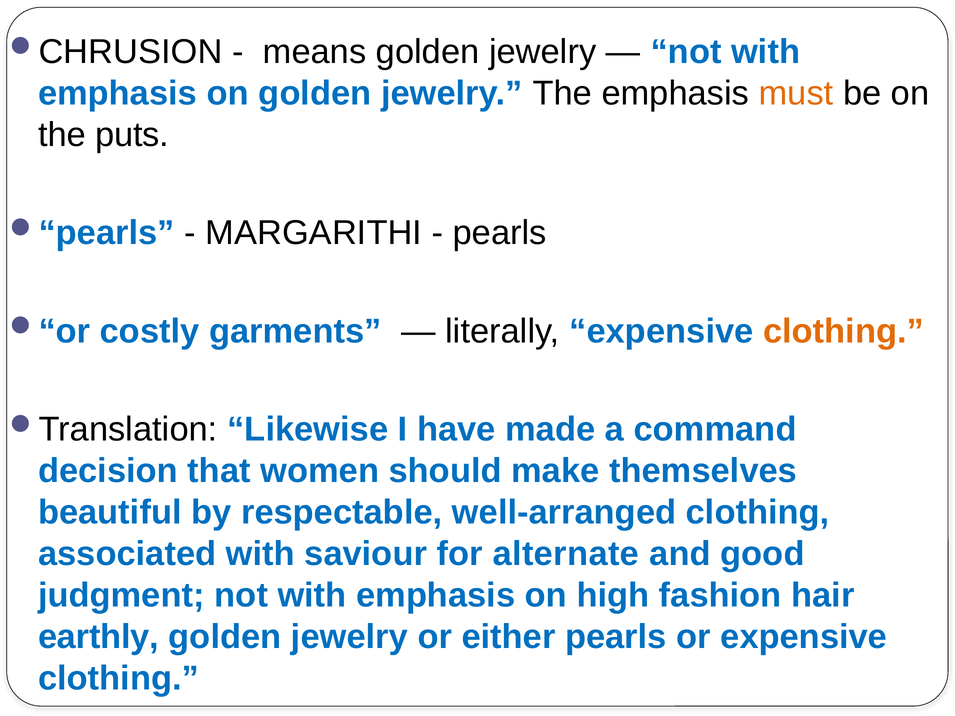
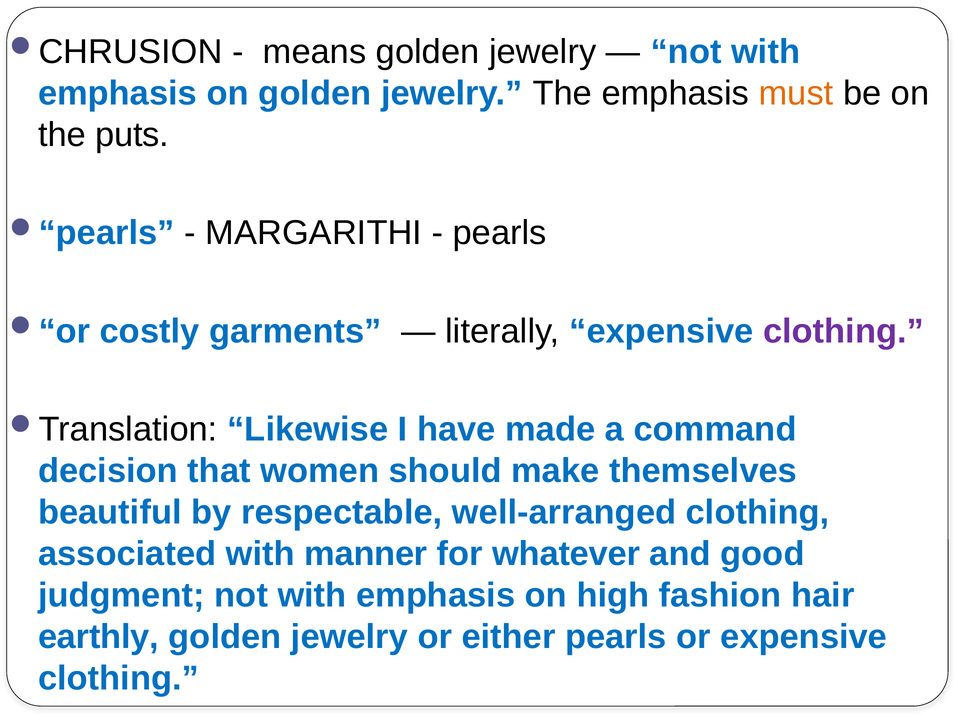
clothing colour: orange -> purple (843, 331)
saviour: saviour -> manner (366, 554)
alternate: alternate -> whatever (566, 554)
